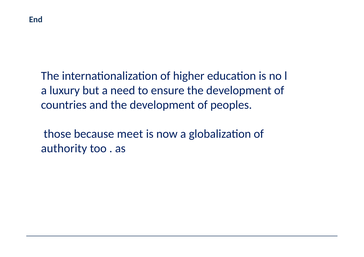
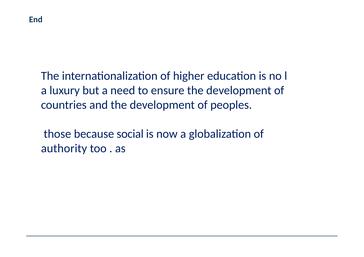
meet: meet -> social (130, 134)
